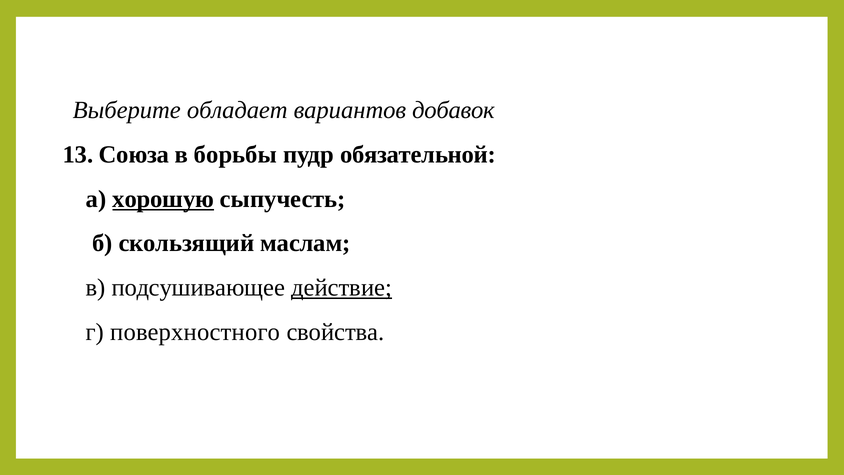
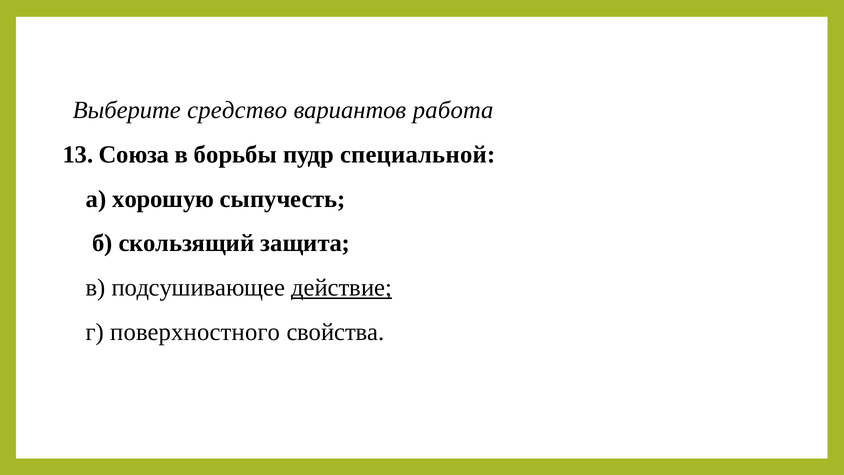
обладает: обладает -> средство (237, 110)
добавок: добавок -> работа (453, 110)
обязательной: обязательной -> специальной (418, 154)
хорошую underline: present -> none (163, 199)
маслам: маслам -> защита (305, 243)
